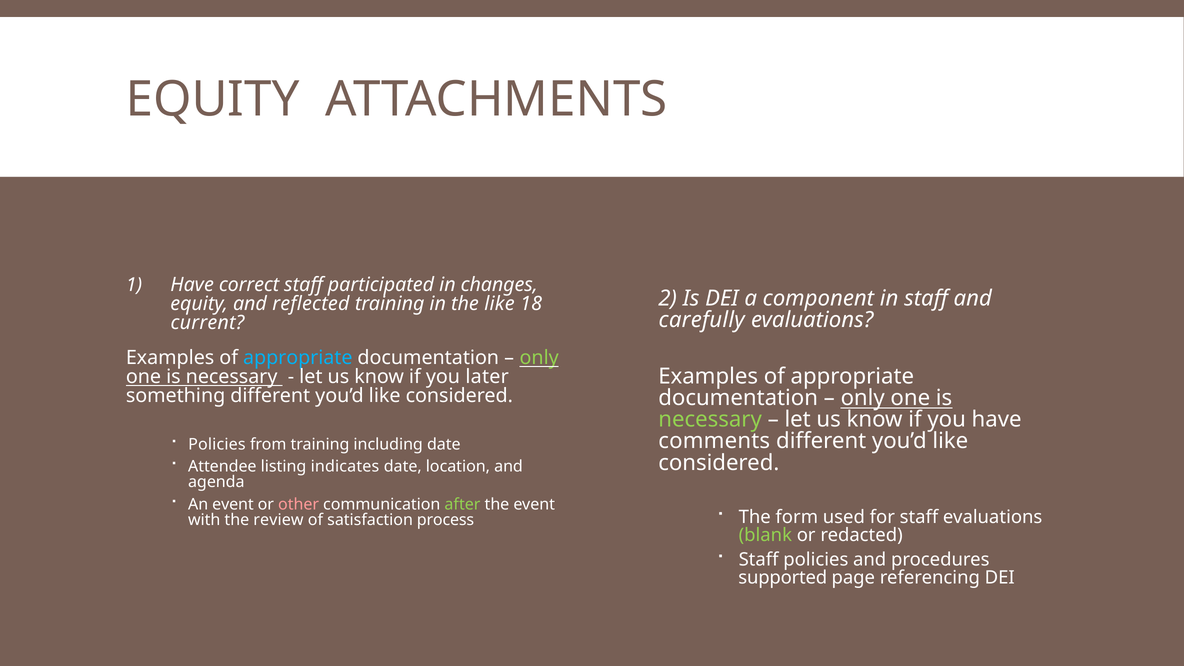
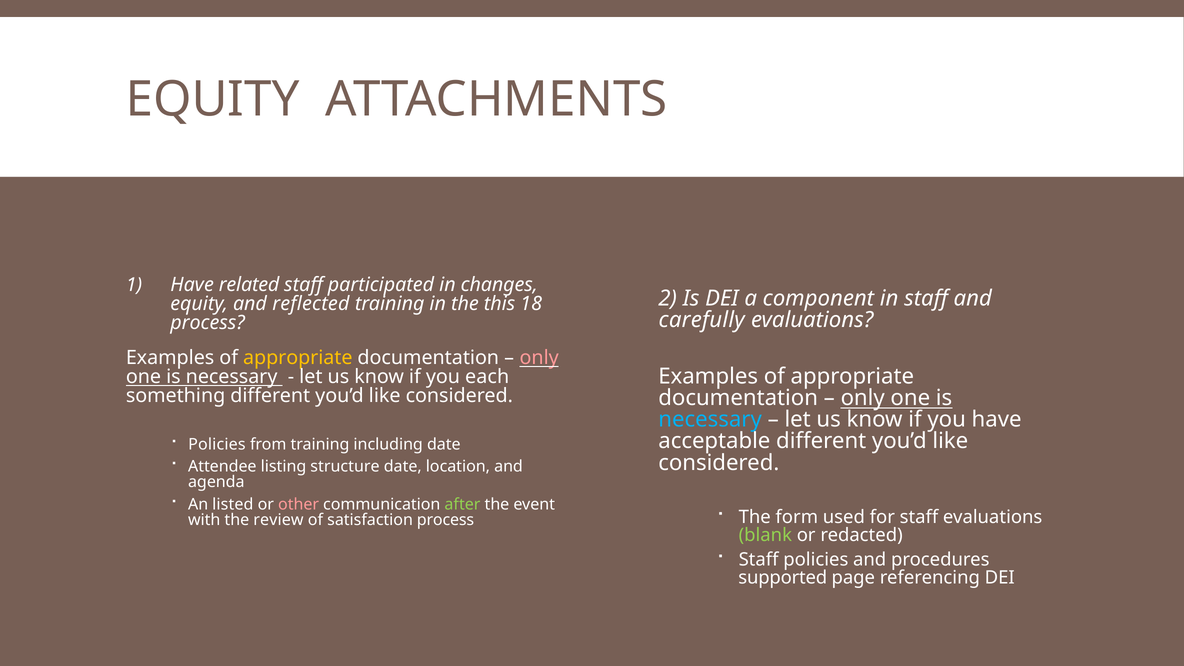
correct: correct -> related (249, 285)
the like: like -> this (500, 304)
current: current -> process (208, 323)
appropriate colour: light blue -> yellow (298, 358)
only colour: light green -> pink (539, 358)
later: later -> each (487, 377)
necessary colour: light green -> light blue (710, 420)
comments: comments -> acceptable (714, 441)
indicates: indicates -> structure (345, 467)
An event: event -> listed (233, 504)
